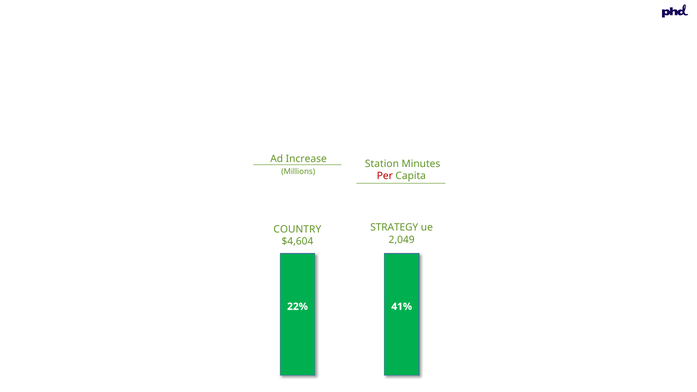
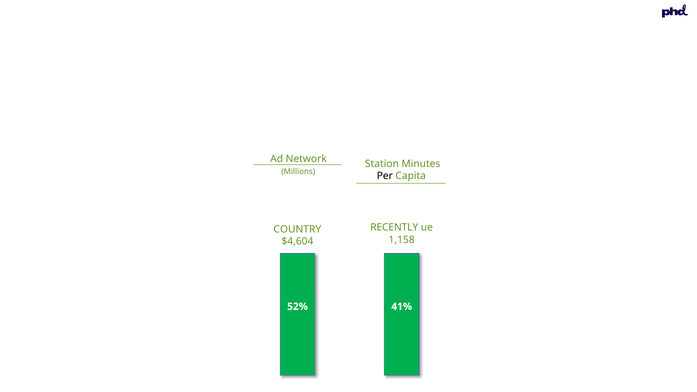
Increase: Increase -> Network (306, 159)
Per colour: red -> black (385, 176)
STRATEGY: STRATEGY -> RECENTLY (394, 228)
2,049: 2,049 -> 1,158 (402, 240)
22%: 22% -> 52% (298, 307)
